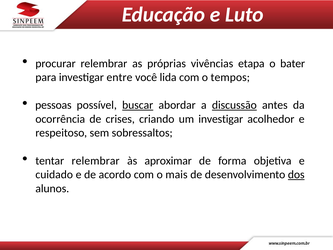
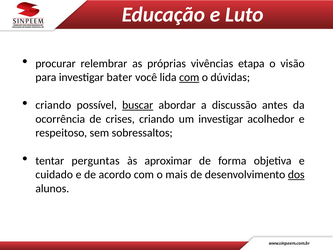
bater: bater -> visão (293, 63)
entre: entre -> bater (119, 77)
com underline: none -> present (189, 77)
tempos: tempos -> dúvidas (230, 77)
pessoas: pessoas -> criando (53, 105)
discussão underline: present -> none (234, 105)
tentar relembrar: relembrar -> perguntas (96, 161)
